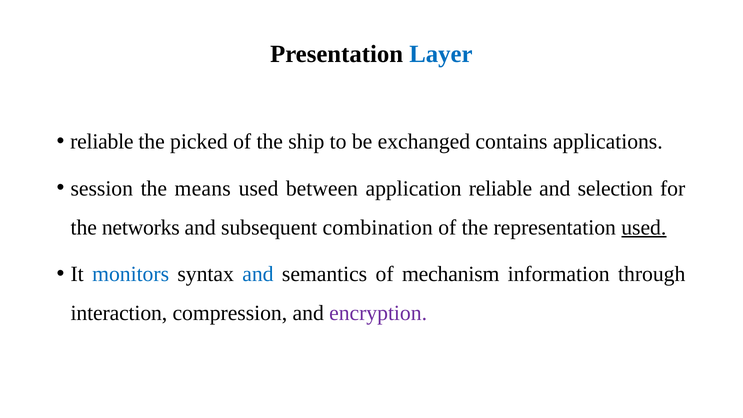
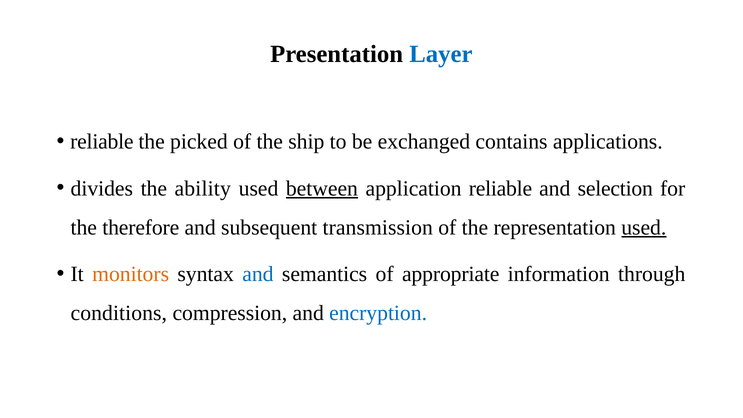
session: session -> divides (102, 188)
means: means -> ability (203, 188)
between underline: none -> present (322, 188)
networks: networks -> therefore (141, 227)
combination: combination -> transmission (378, 227)
monitors colour: blue -> orange (131, 274)
mechanism: mechanism -> appropriate (451, 274)
interaction: interaction -> conditions (119, 313)
encryption colour: purple -> blue (378, 313)
